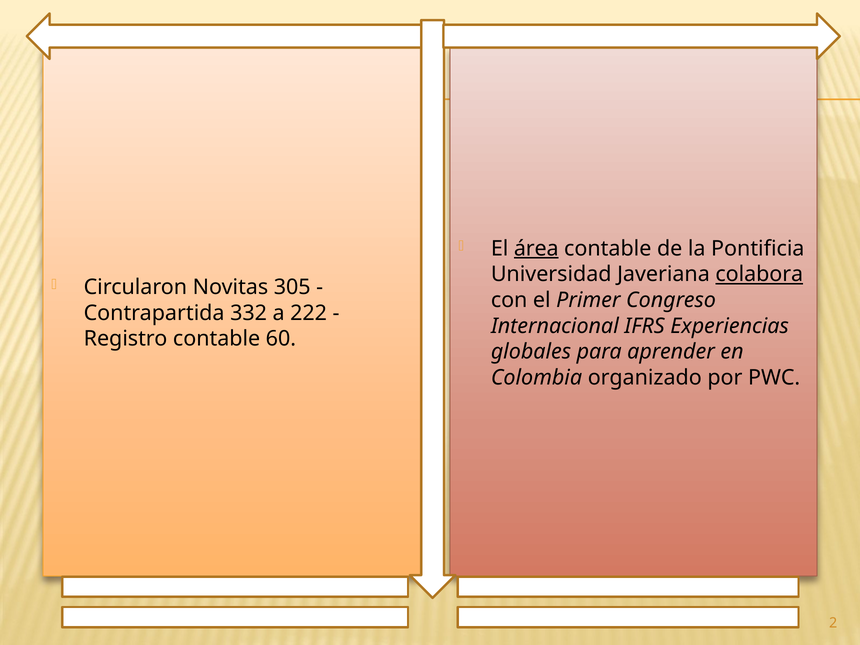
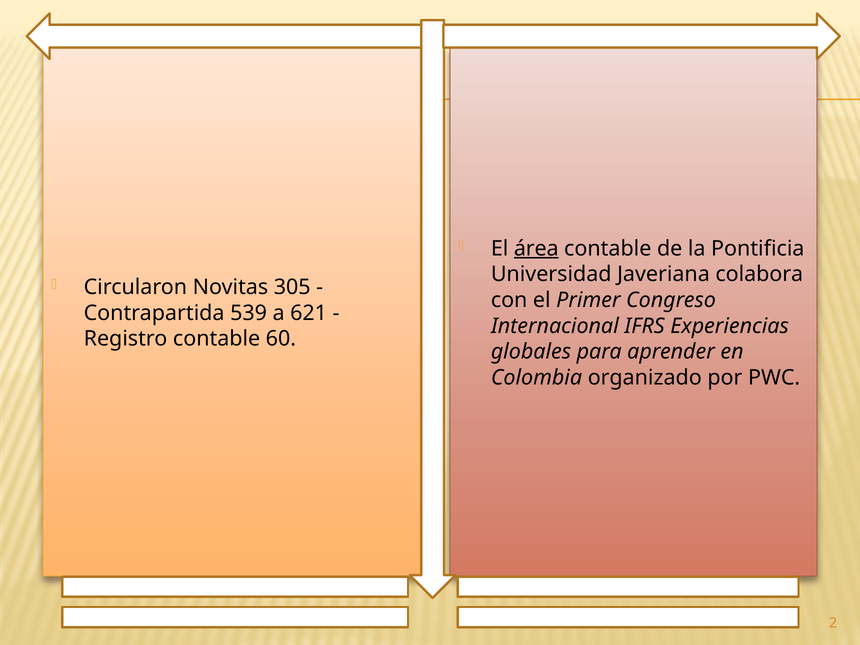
colabora underline: present -> none (759, 274)
332: 332 -> 539 (249, 313)
222: 222 -> 621 (309, 313)
